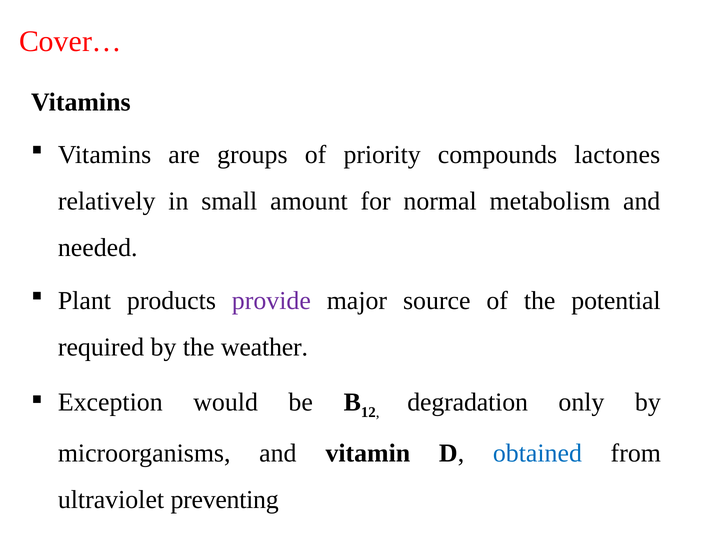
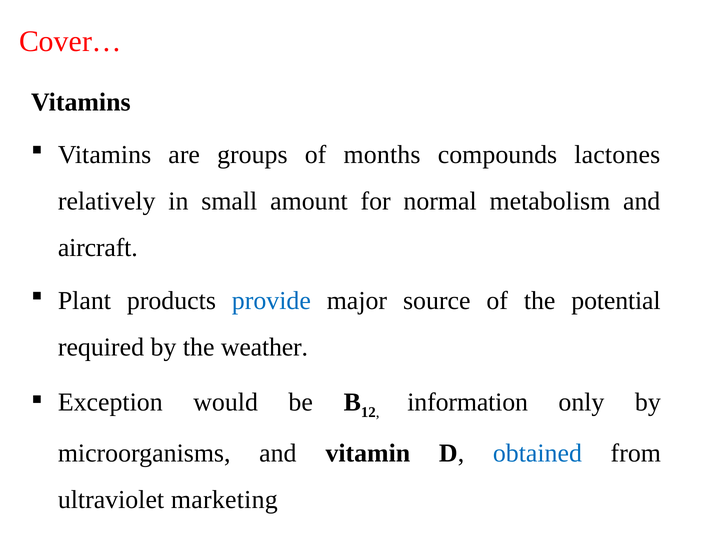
priority: priority -> months (382, 155)
needed: needed -> aircraft (98, 248)
provide colour: purple -> blue (271, 301)
degradation: degradation -> information (468, 402)
preventing: preventing -> marketing (224, 500)
